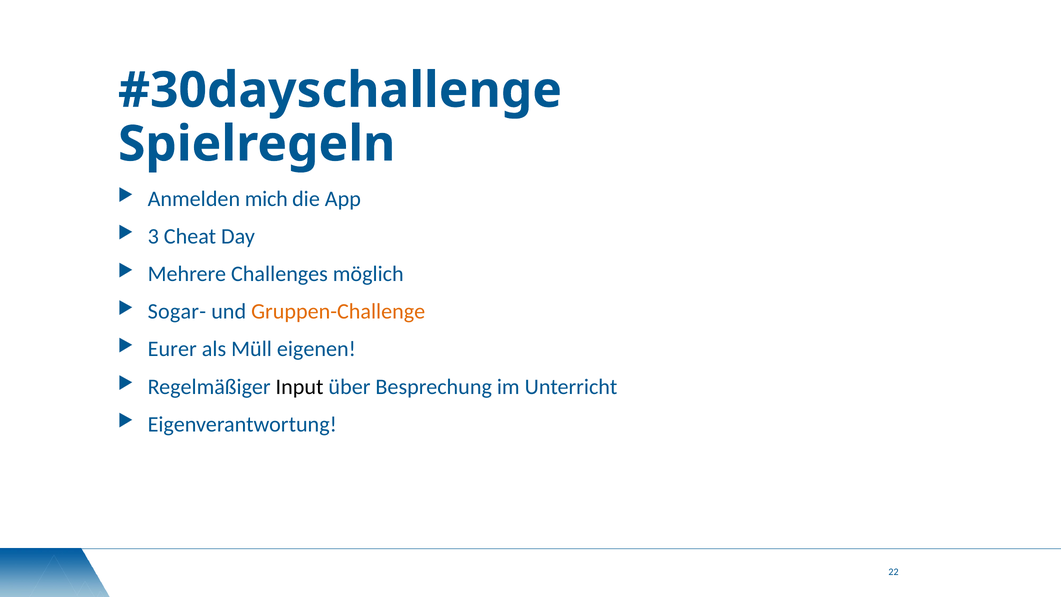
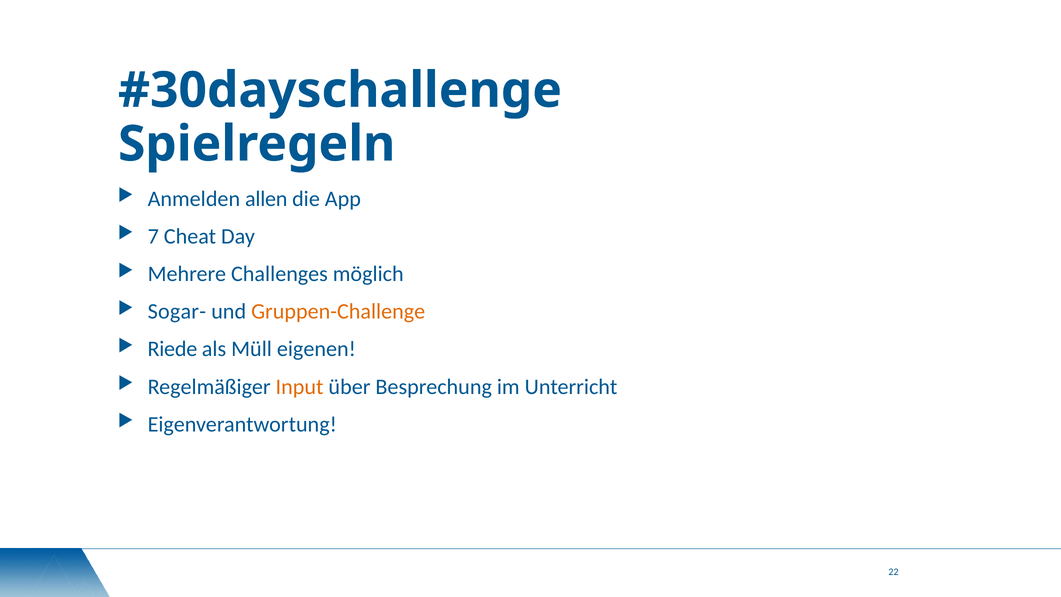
mich: mich -> allen (266, 199)
3: 3 -> 7 (153, 236)
Eurer: Eurer -> Riede (172, 349)
Input colour: black -> orange (300, 387)
